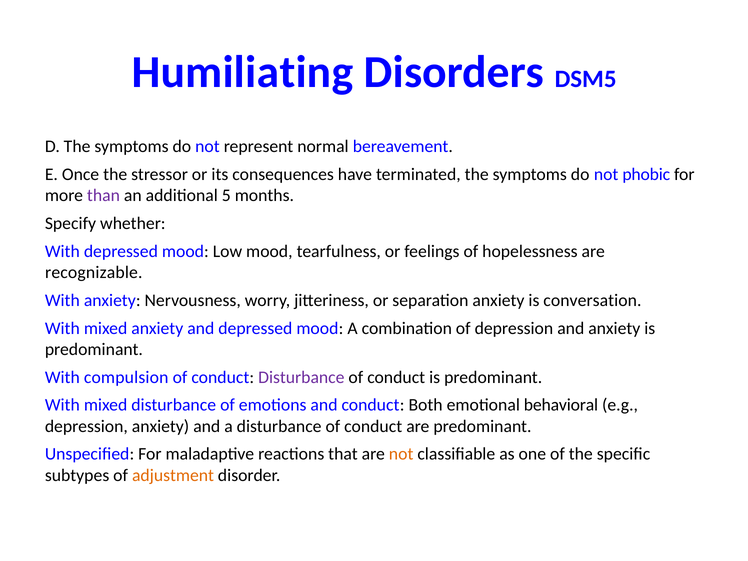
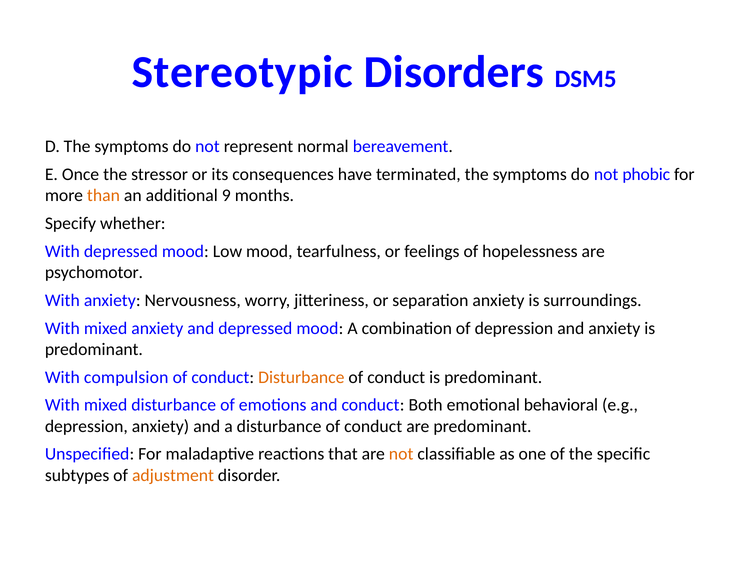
Humiliating: Humiliating -> Stereotypic (242, 72)
than colour: purple -> orange (103, 196)
5: 5 -> 9 (226, 196)
recognizable: recognizable -> psychomotor (94, 272)
conversation: conversation -> surroundings (592, 300)
Disturbance colour: purple -> orange (301, 377)
